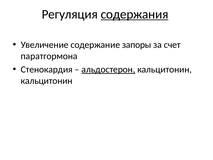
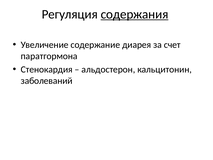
запоры: запоры -> диарея (137, 45)
альдостерон underline: present -> none (108, 69)
кальцитонин: кальцитонин -> заболеваний (47, 81)
